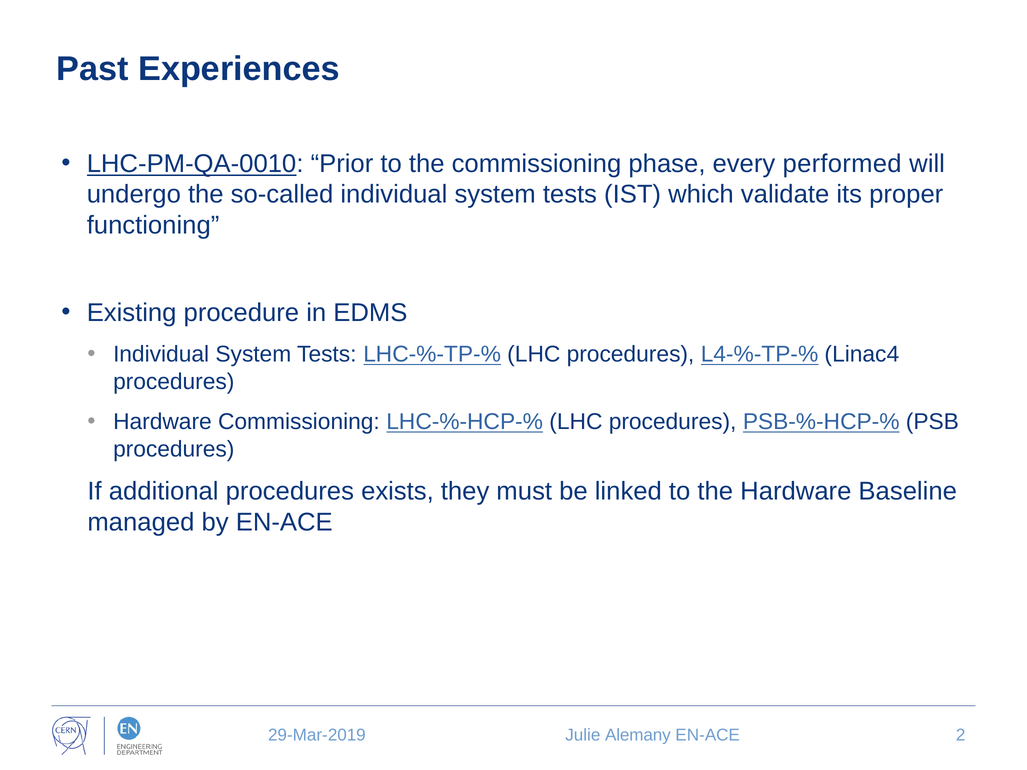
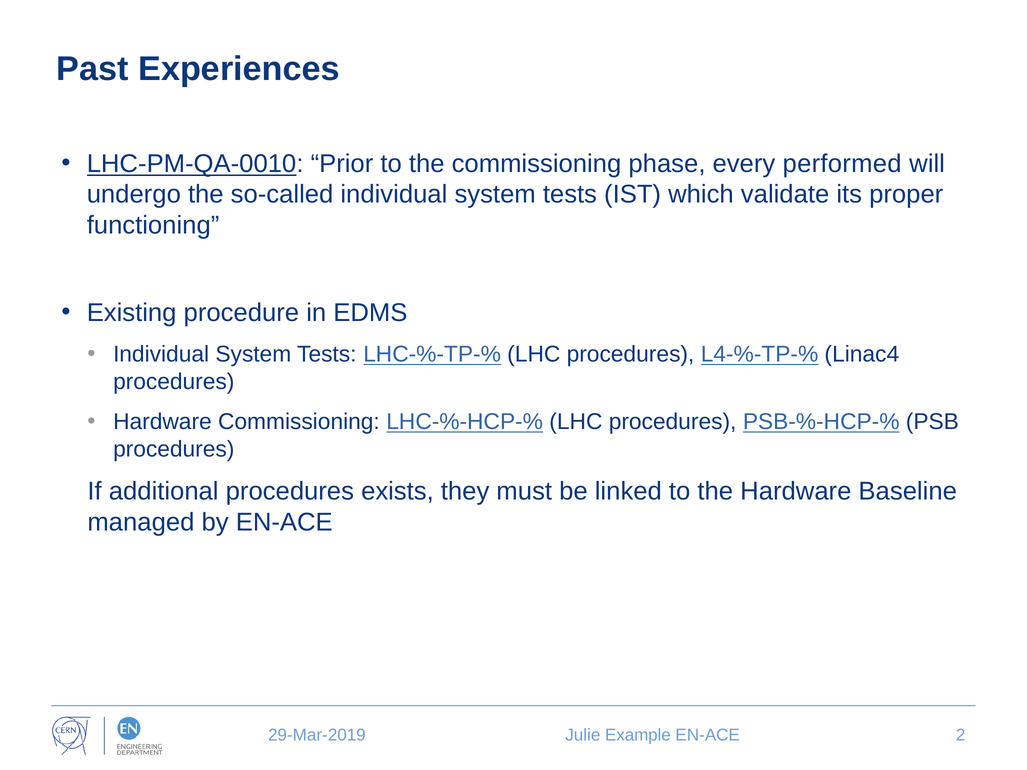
Alemany: Alemany -> Example (638, 736)
